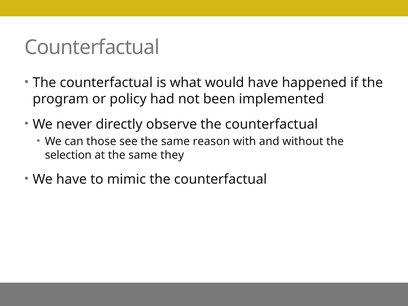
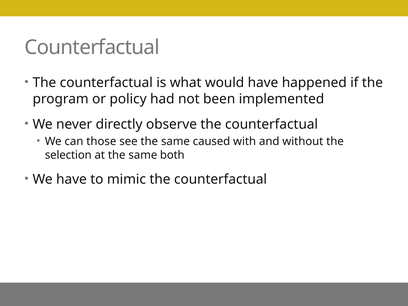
reason: reason -> caused (211, 141)
they: they -> both (172, 155)
